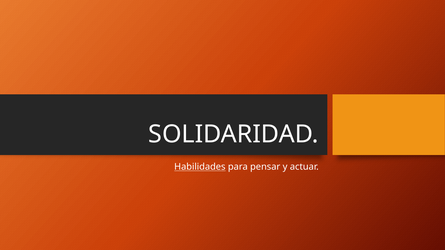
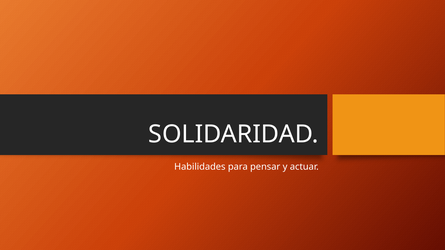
Habilidades underline: present -> none (200, 167)
